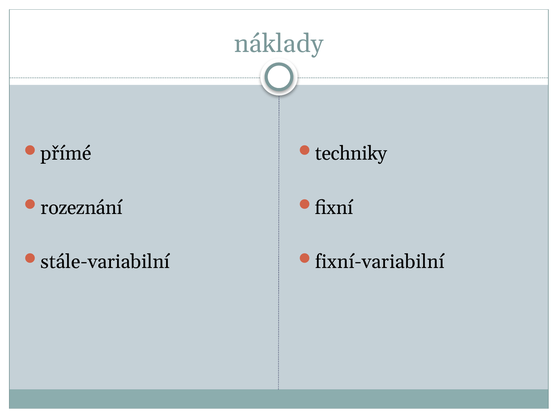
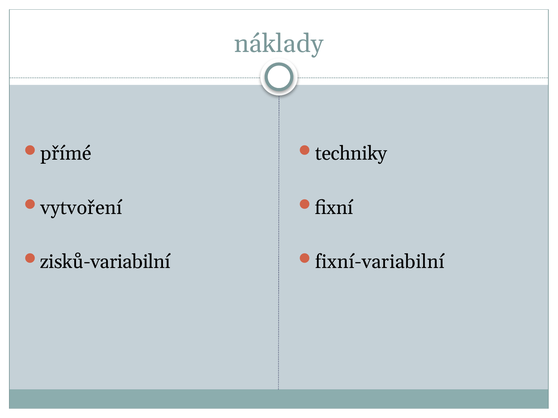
rozeznání: rozeznání -> vytvoření (81, 208)
stále-variabilní: stále-variabilní -> zisků-variabilní (105, 262)
